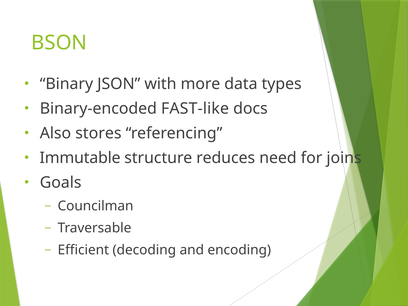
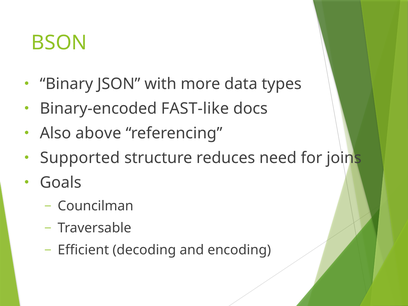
stores: stores -> above (98, 133)
Immutable: Immutable -> Supported (80, 158)
